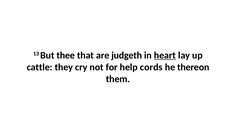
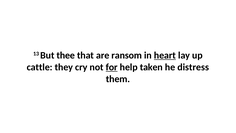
judgeth: judgeth -> ransom (127, 55)
for underline: none -> present (112, 67)
cords: cords -> taken (151, 67)
thereon: thereon -> distress (193, 67)
